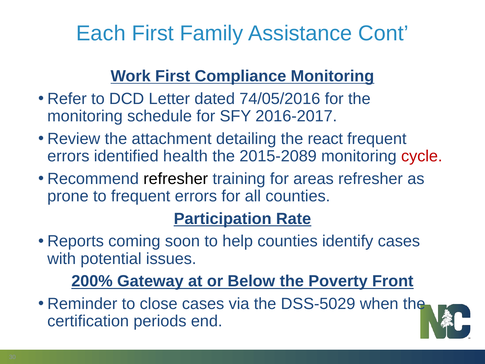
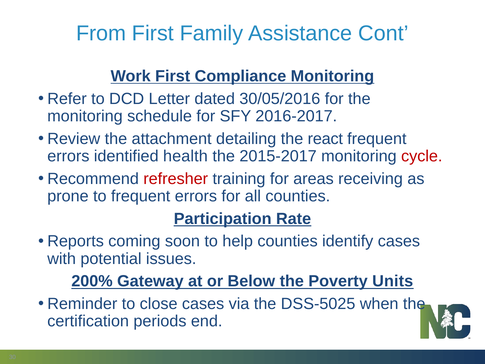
Each: Each -> From (101, 33)
74/05/2016: 74/05/2016 -> 30/05/2016 (280, 99)
2015-2089: 2015-2089 -> 2015-2017 (278, 156)
refresher colour: black -> red (176, 179)
areas refresher: refresher -> receiving (371, 179)
Front: Front -> Units (393, 281)
DSS-5029: DSS-5029 -> DSS-5025 (318, 304)
